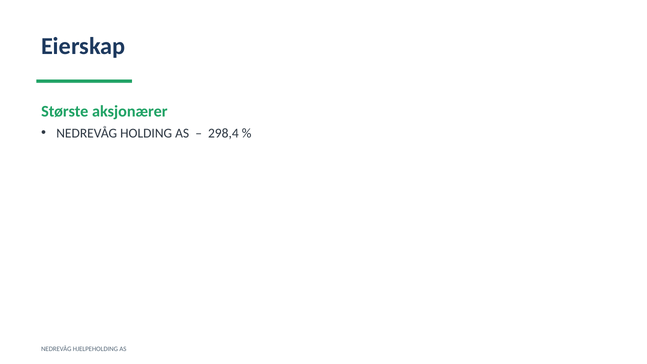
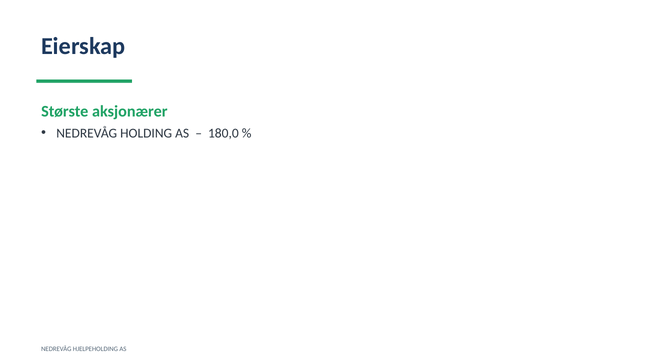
298,4: 298,4 -> 180,0 (223, 133)
